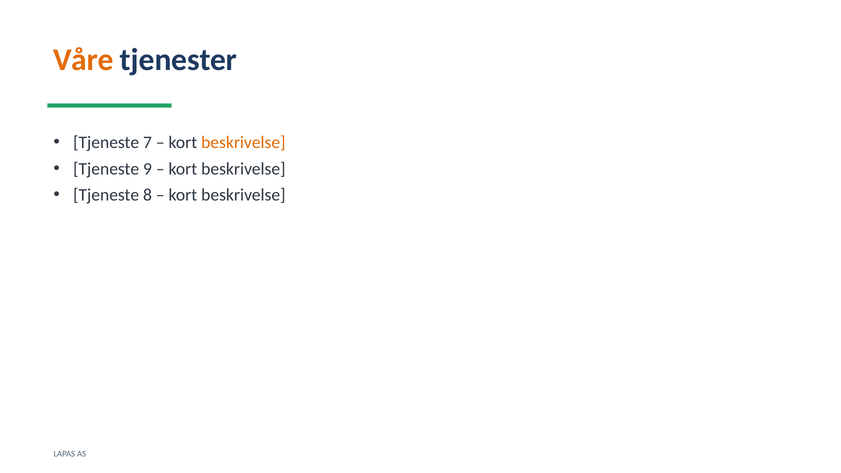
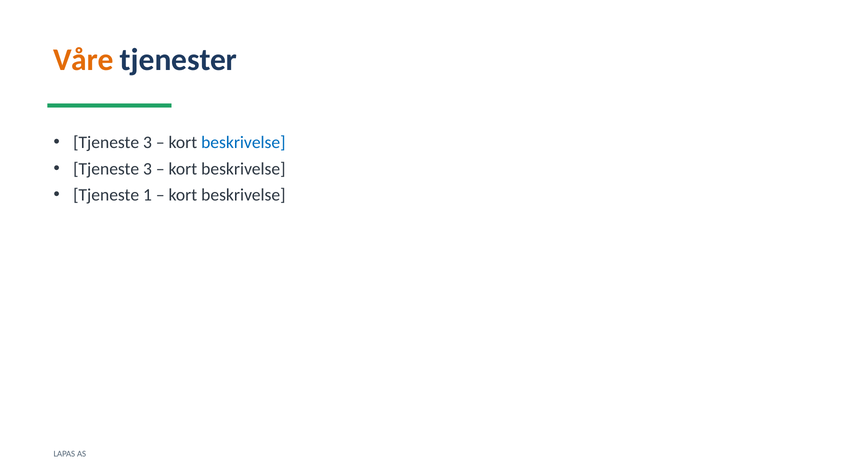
7: 7 -> 3 (147, 142)
beskrivelse colour: orange -> blue (243, 142)
9: 9 -> 3 (147, 169)
8: 8 -> 1 (147, 195)
